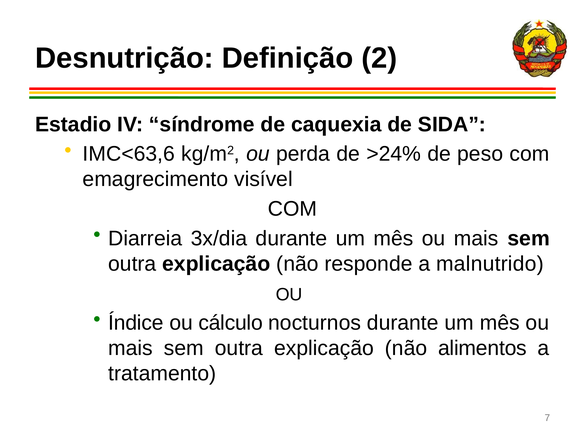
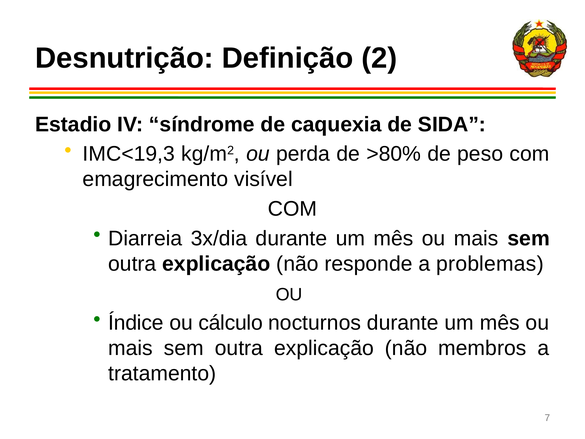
IMC<63,6: IMC<63,6 -> IMC<19,3 (129, 154)
>24%: >24% -> >80% (394, 154)
malnutrido: malnutrido -> problemas (490, 264)
alimentos: alimentos -> membros (482, 348)
